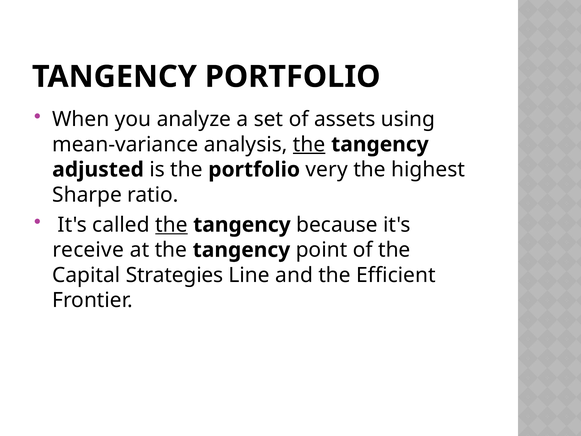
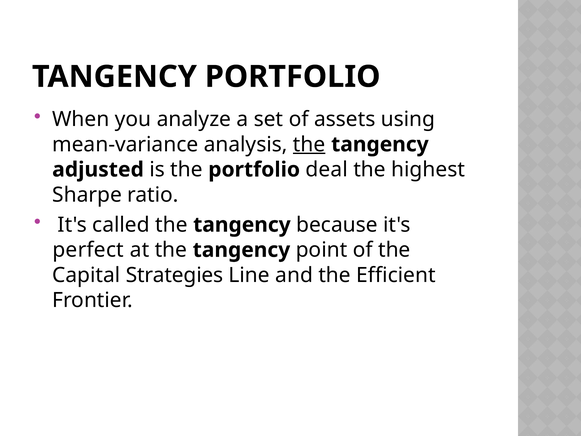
very: very -> deal (327, 170)
the underline: present -> none (171, 225)
receive: receive -> perfect (88, 250)
